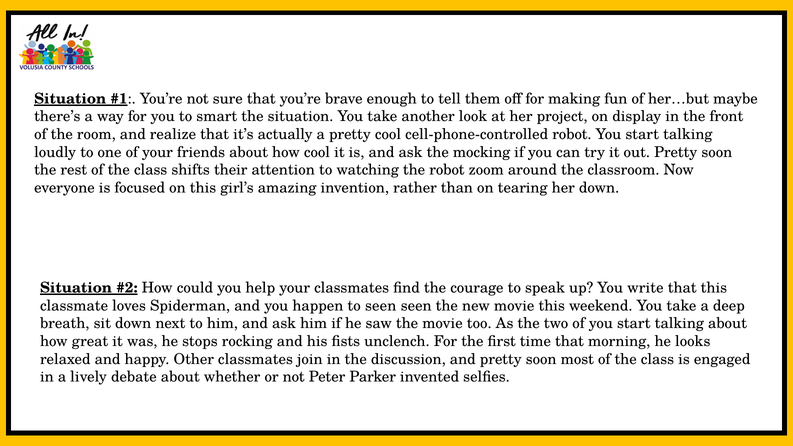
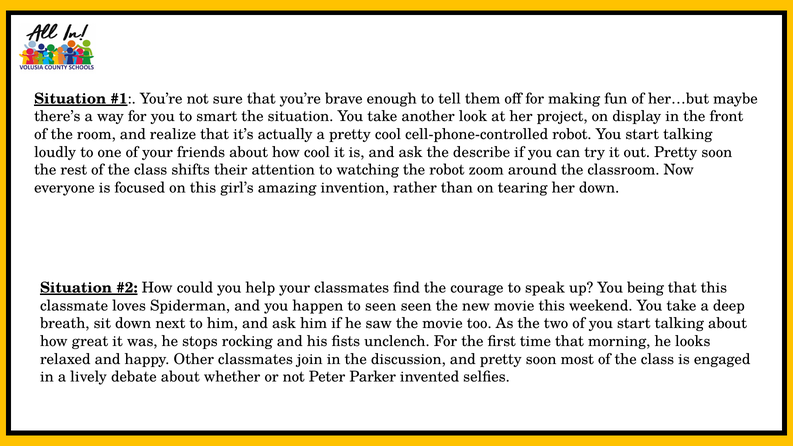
mocking: mocking -> describe (482, 152)
write: write -> being (645, 288)
